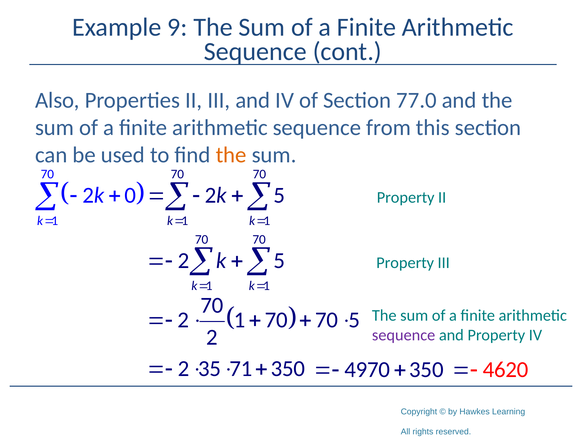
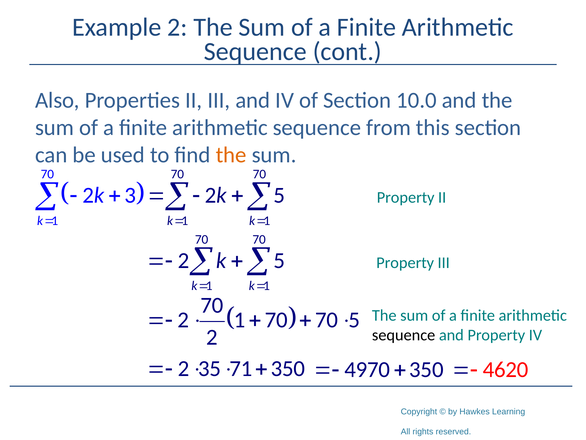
Example 9: 9 -> 2 (177, 27)
77.0: 77.0 -> 10.0 (416, 100)
0: 0 -> 3 (130, 195)
sequence colour: purple -> black (404, 335)
